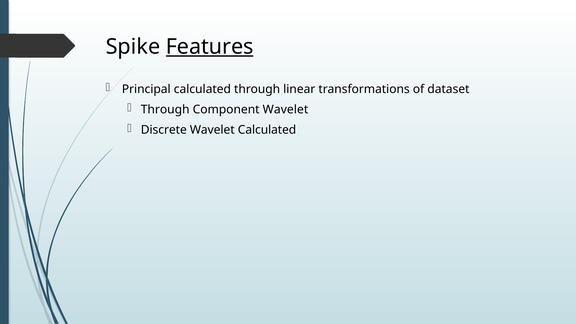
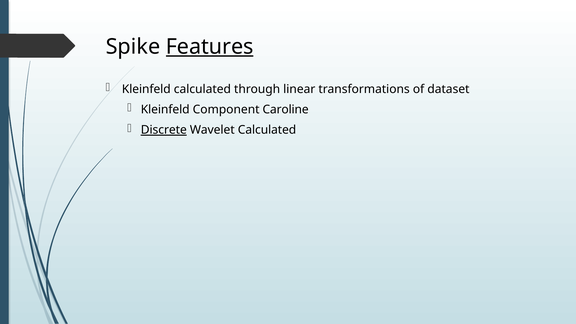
Principal: Principal -> Kleinfeld (146, 89)
Through: Through -> Kleinfeld (165, 110)
Component Wavelet: Wavelet -> Caroline (286, 110)
Discrete underline: none -> present (164, 130)
